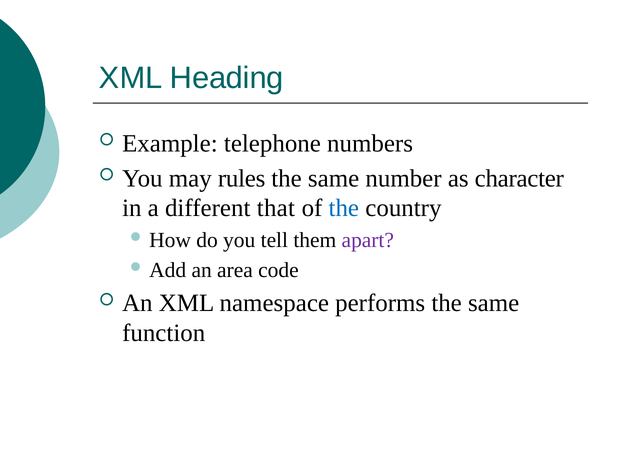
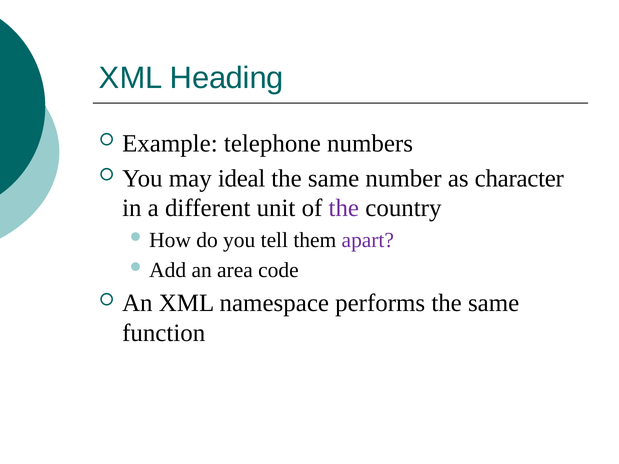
rules: rules -> ideal (242, 178)
that: that -> unit (276, 208)
the colour: blue -> purple (344, 208)
